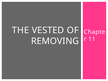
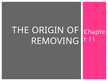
VESTED: VESTED -> ORIGIN (48, 30)
